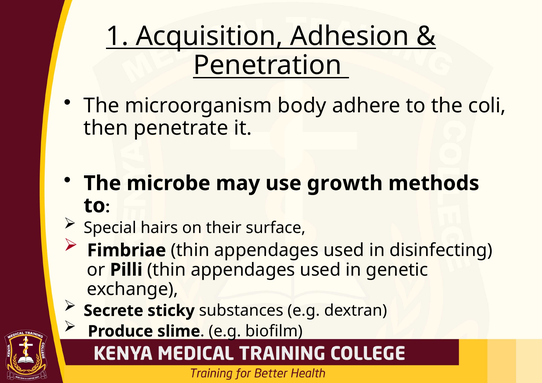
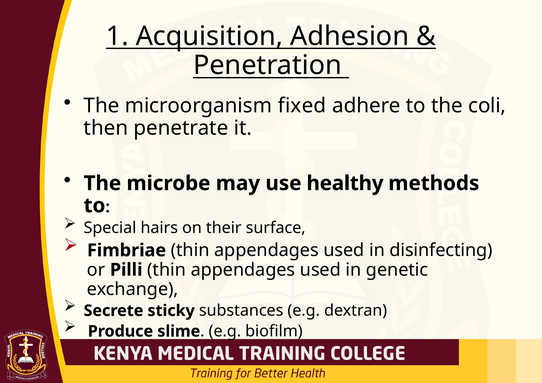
body: body -> fixed (302, 106)
growth: growth -> healthy (345, 184)
